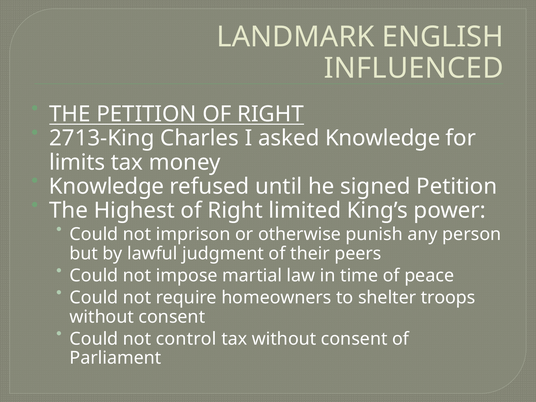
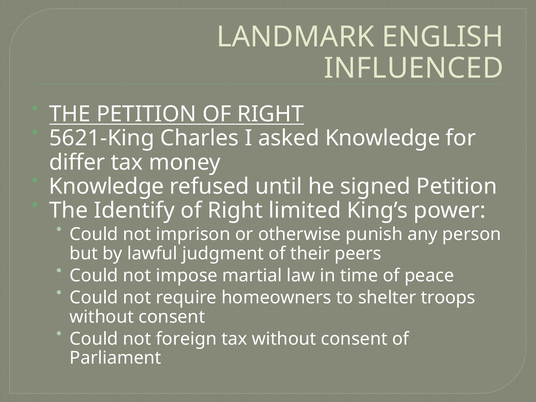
2713-King: 2713-King -> 5621-King (102, 138)
limits: limits -> differ (77, 162)
Highest: Highest -> Identify (134, 211)
control: control -> foreign (186, 339)
